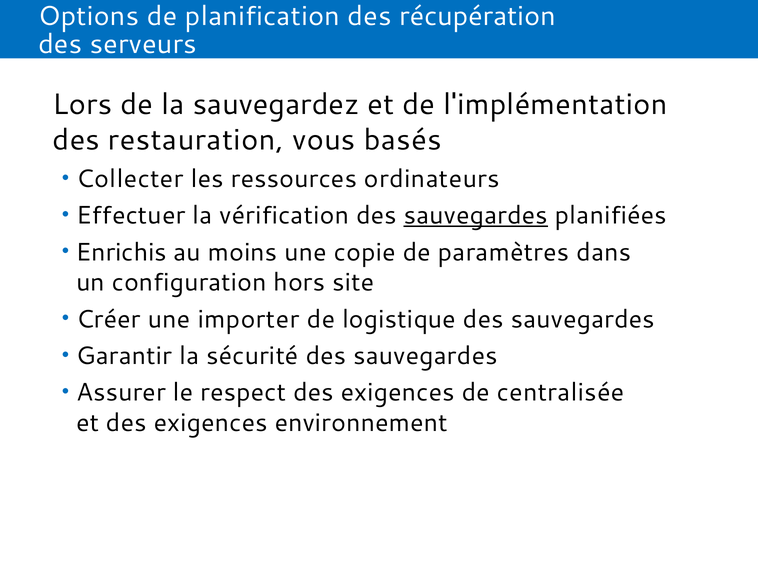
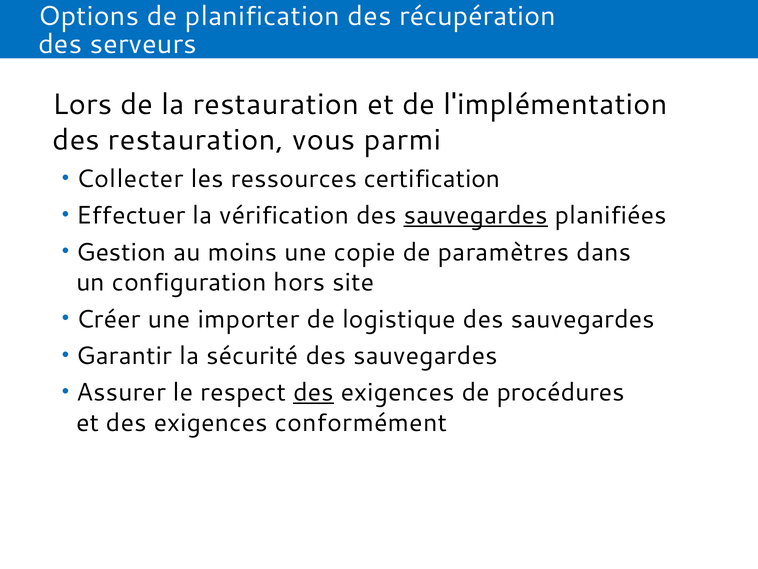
la sauvegardez: sauvegardez -> restauration (276, 104)
basés: basés -> parmi (403, 140)
ordinateurs: ordinateurs -> certification (432, 179)
Enrichis: Enrichis -> Gestion (121, 252)
des underline: none -> present (314, 392)
centralisée: centralisée -> procédures (561, 392)
environnement: environnement -> conformément (361, 423)
